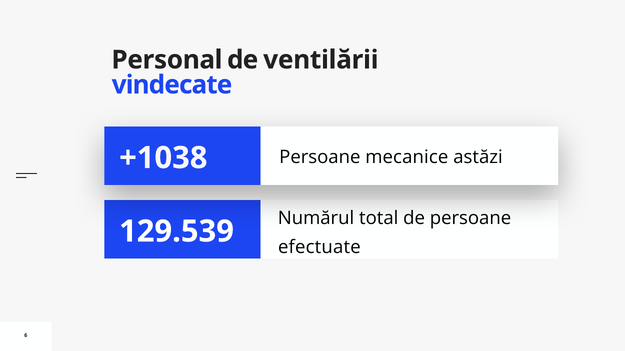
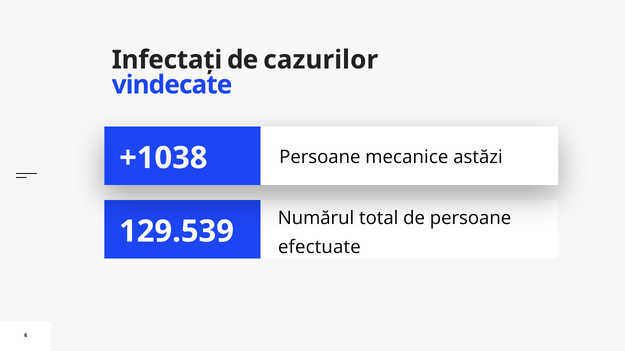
Personal: Personal -> Infectați (167, 60)
ventilării: ventilării -> cazurilor (321, 60)
